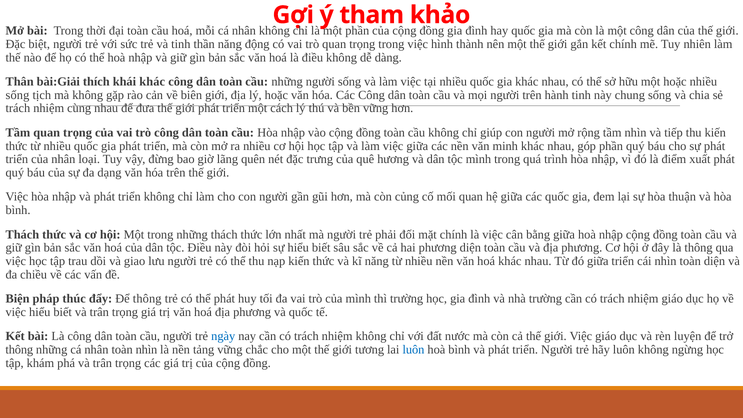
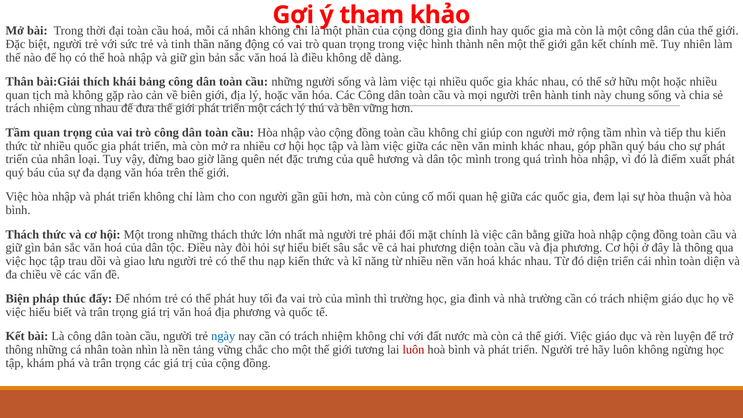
khái khác: khác -> bảng (152, 82)
sống: sống -> quan (18, 95)
đó giữa: giữa -> diện (598, 261)
Để thông: thông -> nhóm (147, 299)
luôn colour: blue -> red (413, 350)
